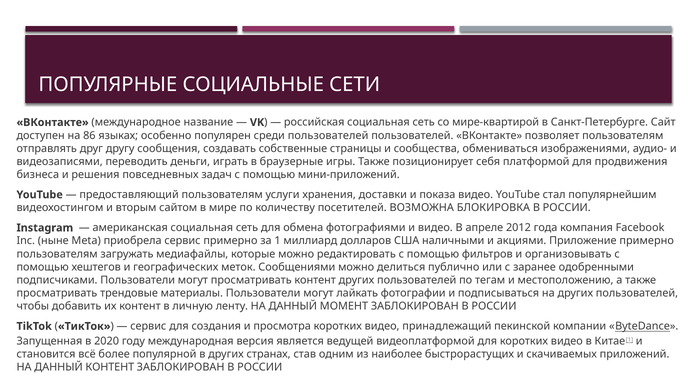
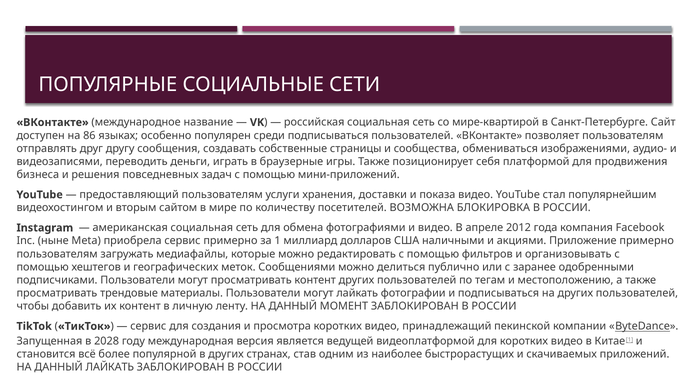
среди пользователей: пользователей -> подписываться (328, 135)
2020: 2020 -> 2028 (107, 341)
ДАННЫЙ КОНТЕНТ: КОНТЕНТ -> ЛАЙКАТЬ (110, 367)
